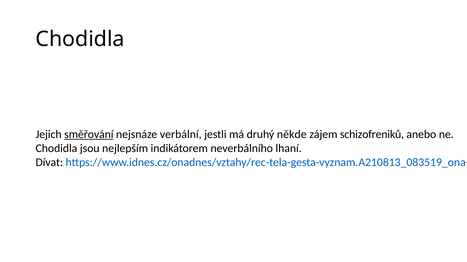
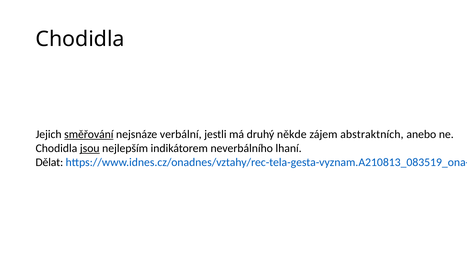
schizofreniků: schizofreniků -> abstraktních (372, 135)
jsou underline: none -> present (90, 149)
Dívat: Dívat -> Dělat (49, 163)
